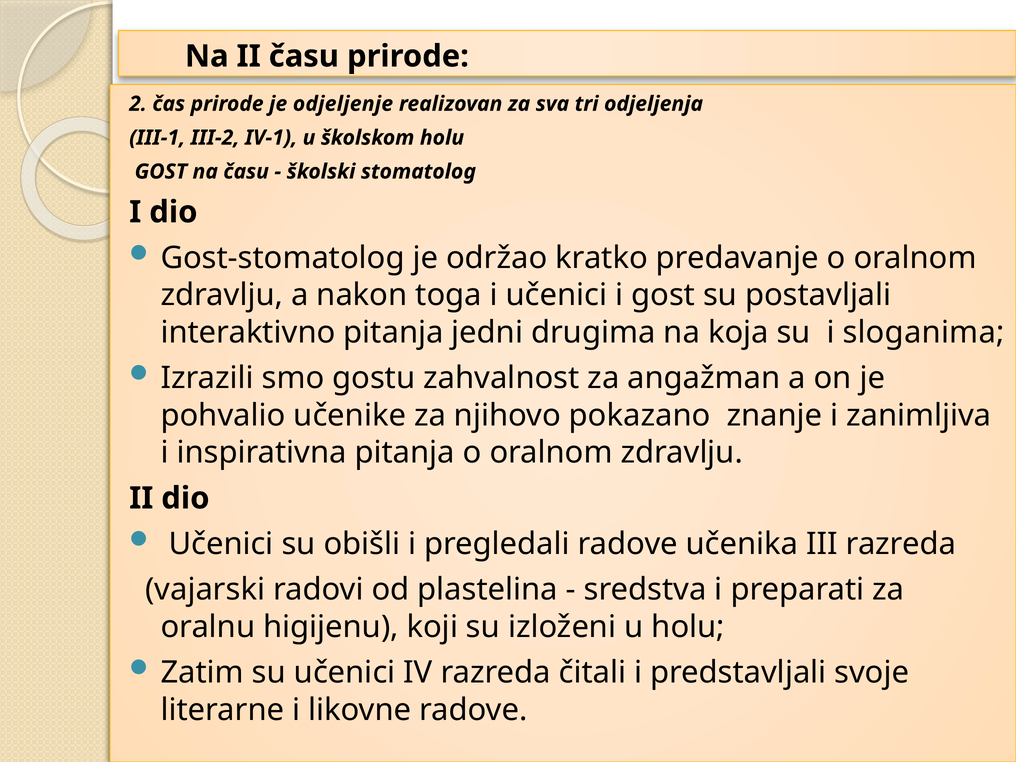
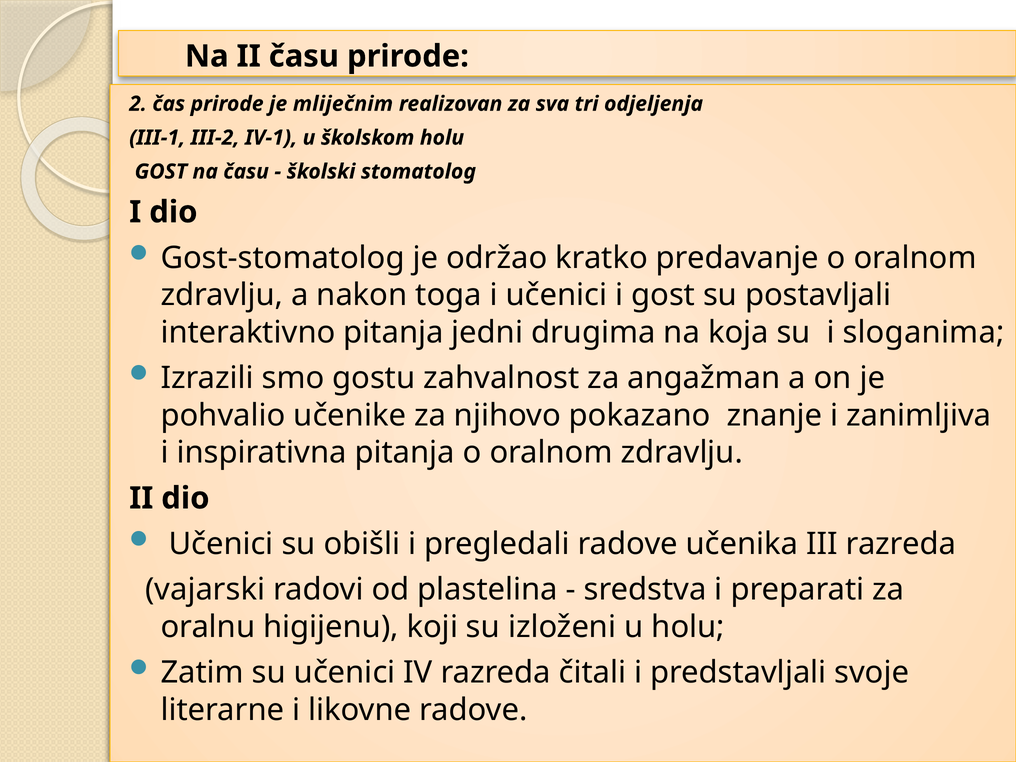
odjeljenje: odjeljenje -> mliječnim (343, 104)
